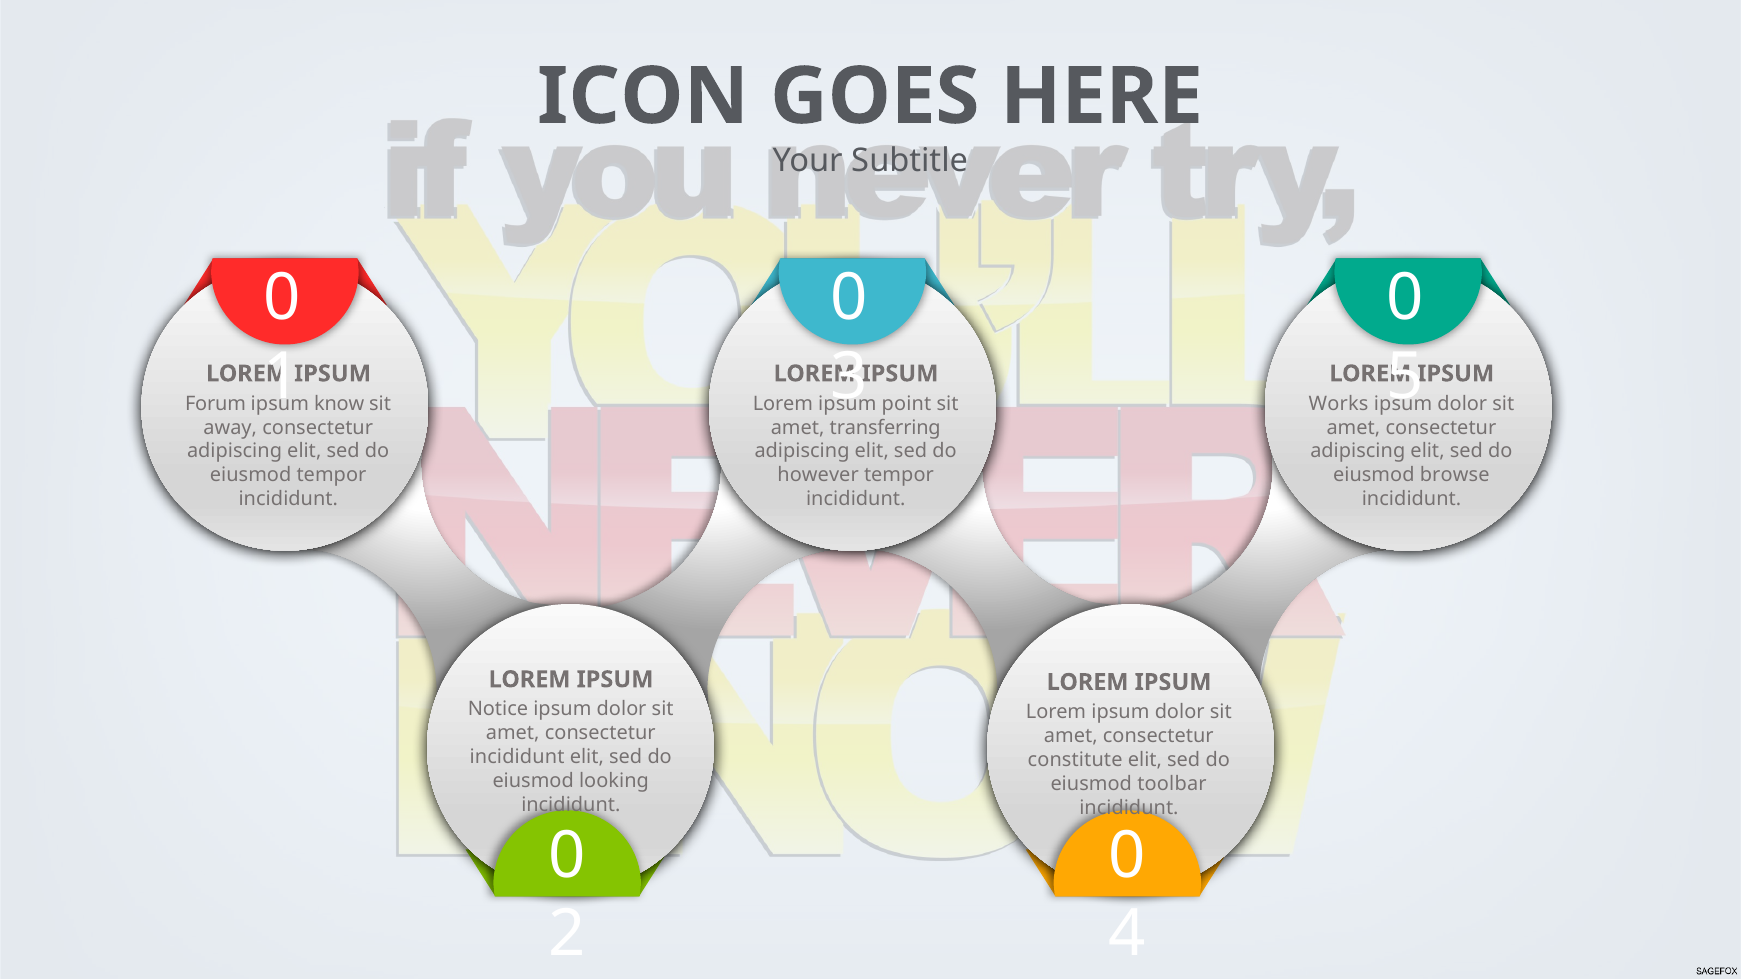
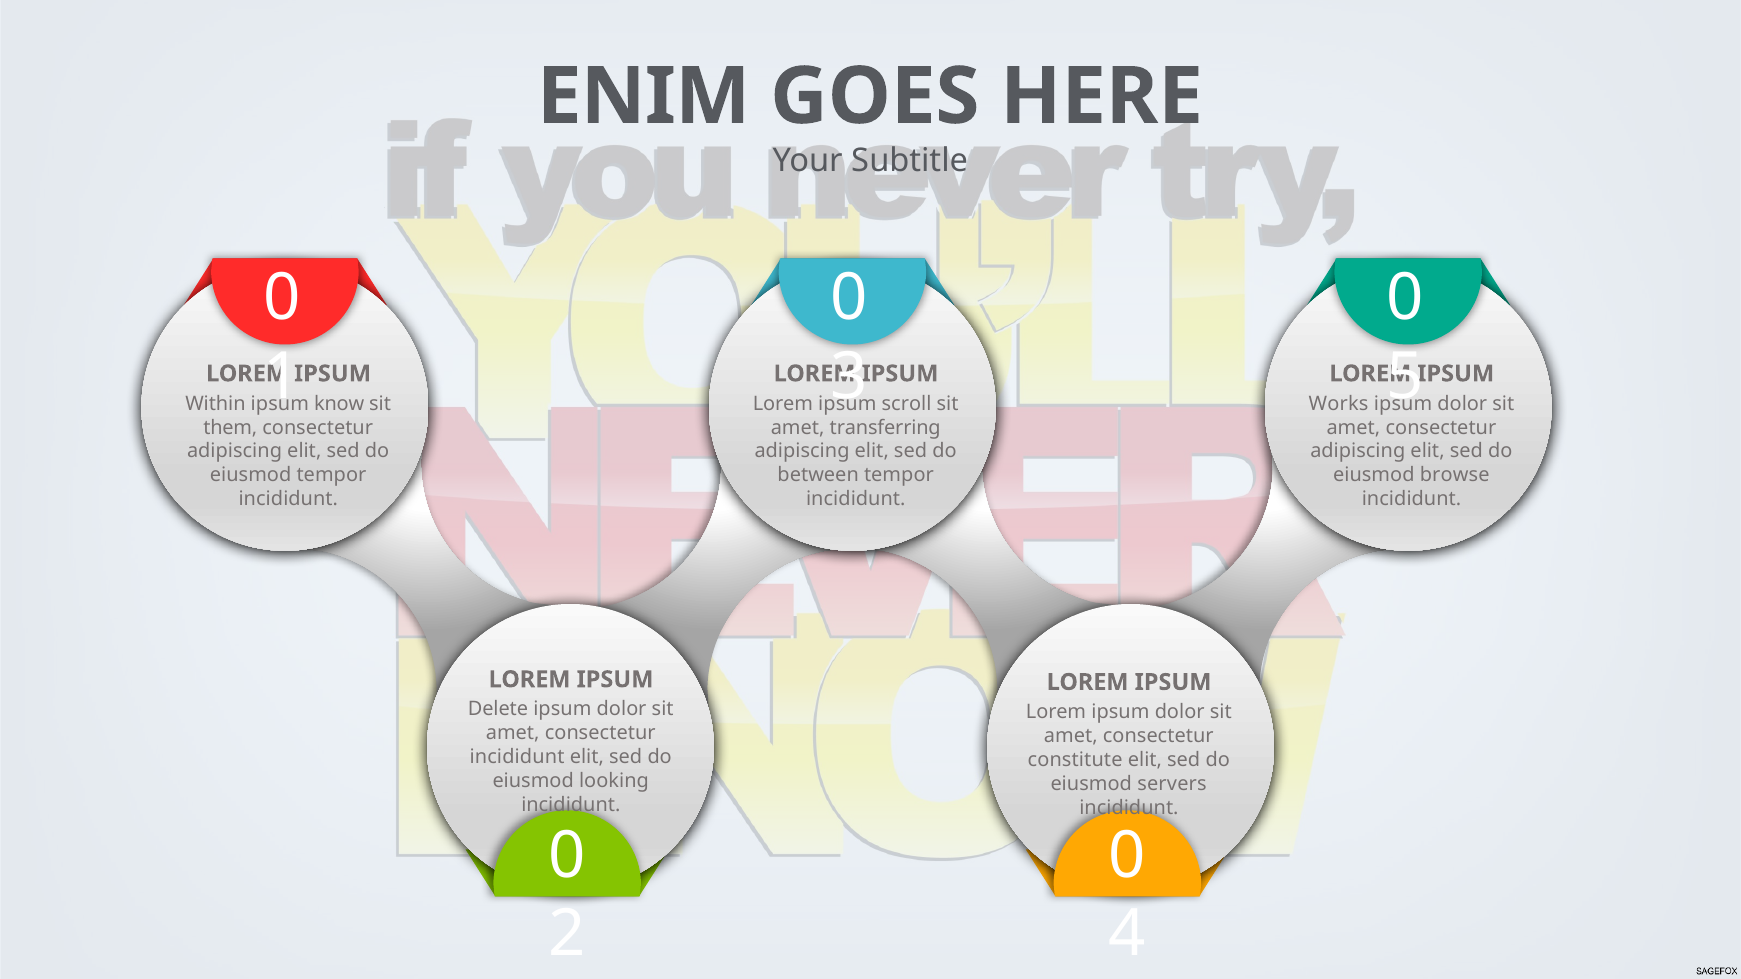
ICON: ICON -> ENIM (644, 97)
Forum: Forum -> Within (215, 404)
point: point -> scroll (907, 404)
away: away -> them (230, 428)
however: however -> between (818, 476)
Notice: Notice -> Delete (498, 710)
toolbar: toolbar -> servers (1172, 784)
